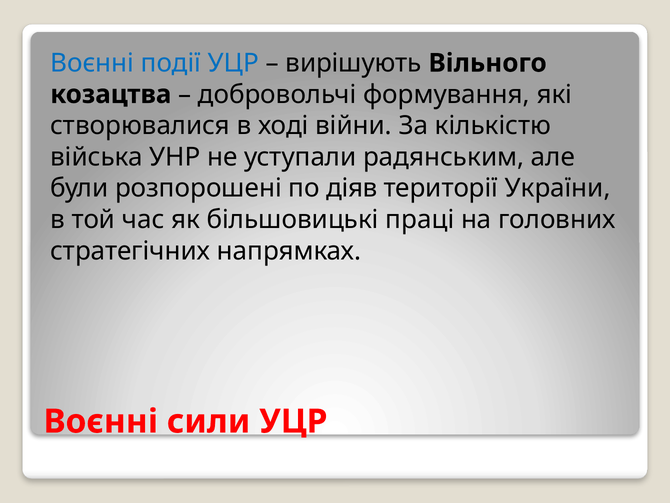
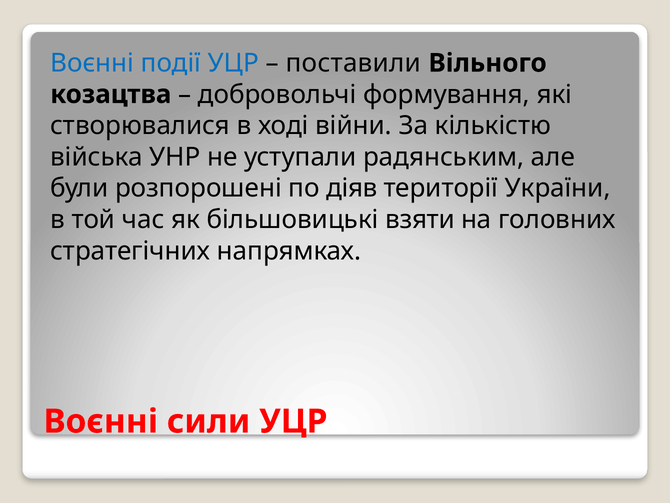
вирішують: вирішують -> поставили (353, 63)
праці: праці -> взяти (420, 219)
